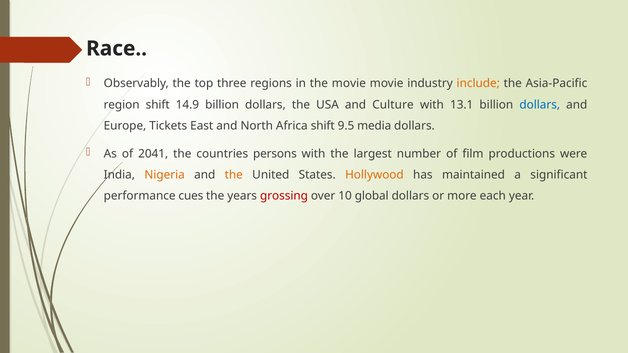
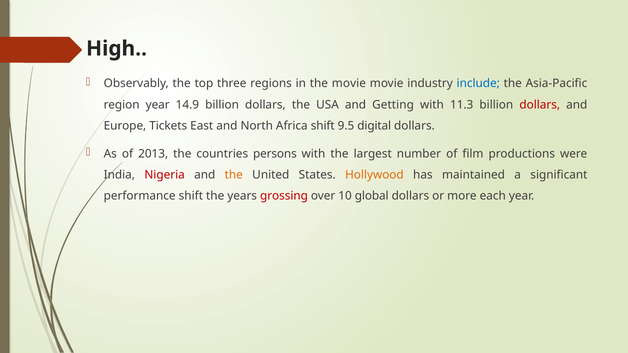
Race: Race -> High (117, 49)
include colour: orange -> blue (478, 84)
region shift: shift -> year (158, 105)
Culture: Culture -> Getting (393, 105)
13.1: 13.1 -> 11.3 (462, 105)
dollars colour: blue -> red (540, 105)
media: media -> digital (374, 126)
2041: 2041 -> 2013 (153, 154)
Nigeria colour: orange -> red (165, 175)
performance cues: cues -> shift (191, 196)
